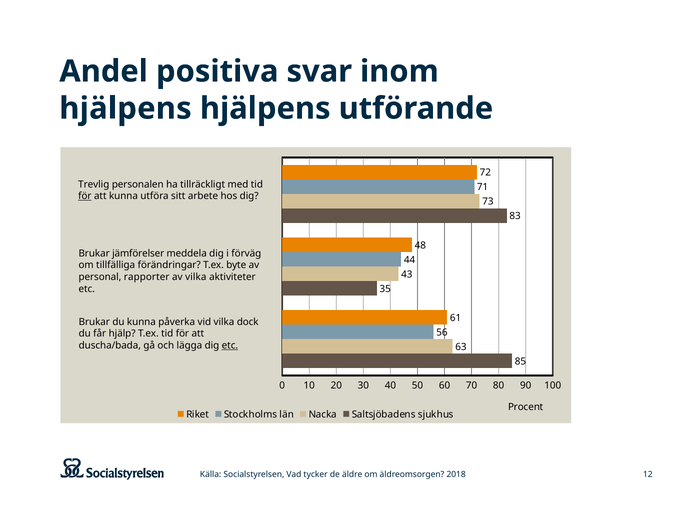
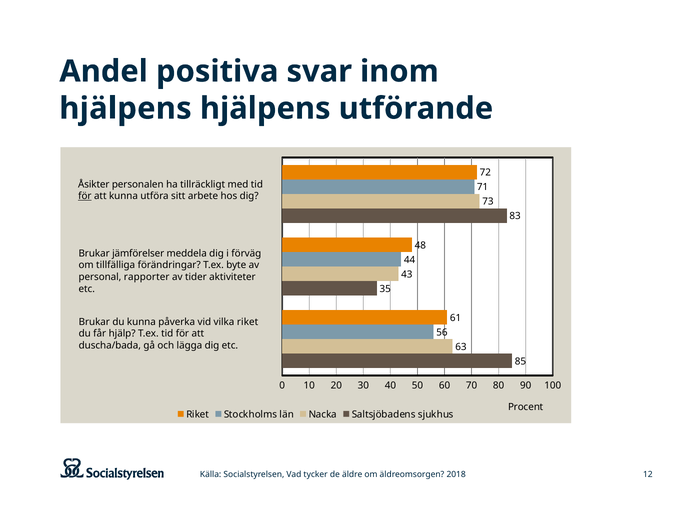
Trevlig: Trevlig -> Åsikter (94, 184)
av vilka: vilka -> tider (196, 277)
vilka dock: dock -> riket (248, 322)
etc underline: present -> none (230, 346)
